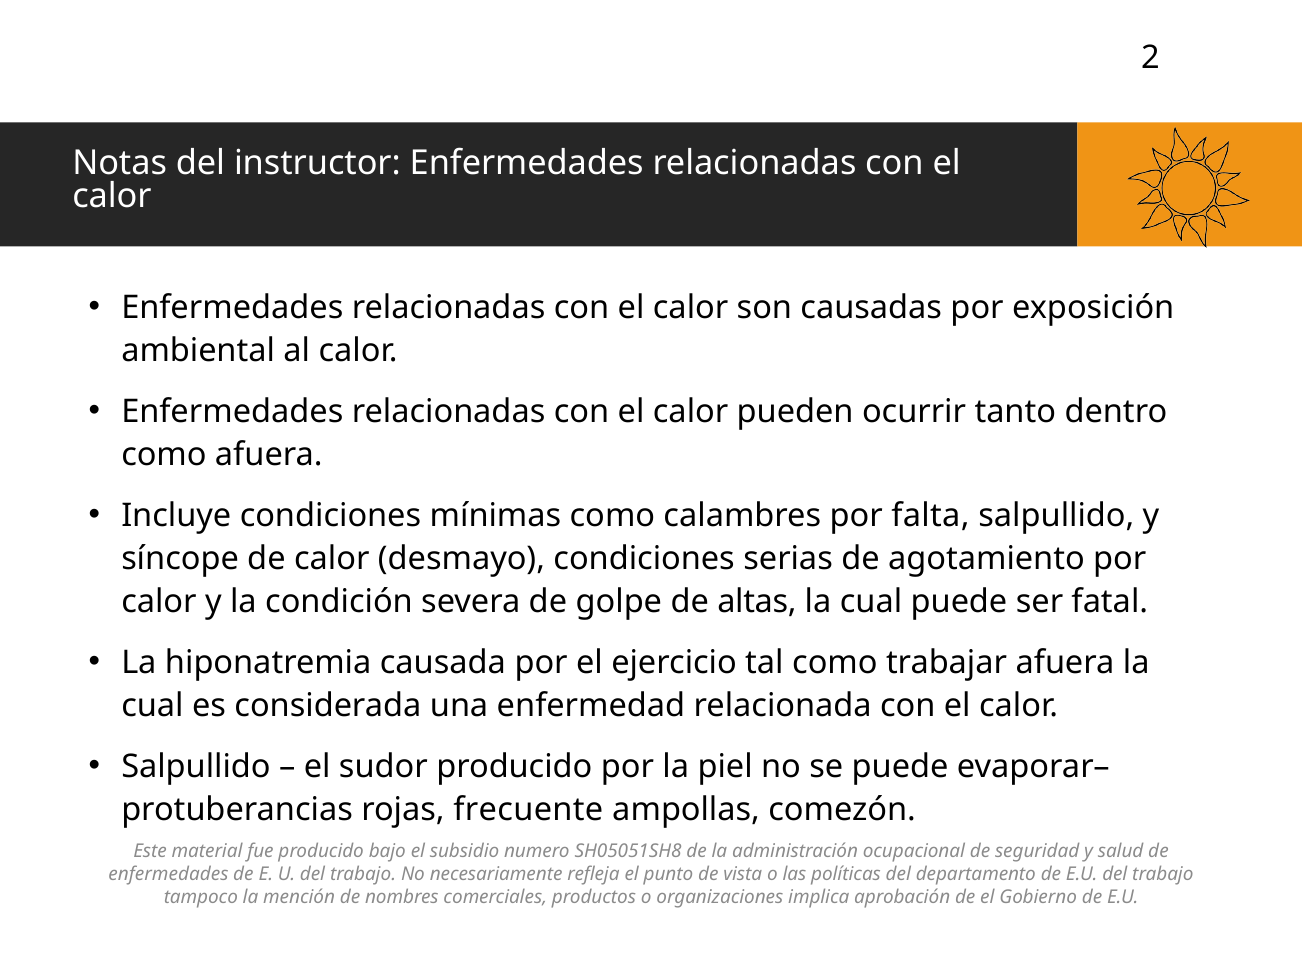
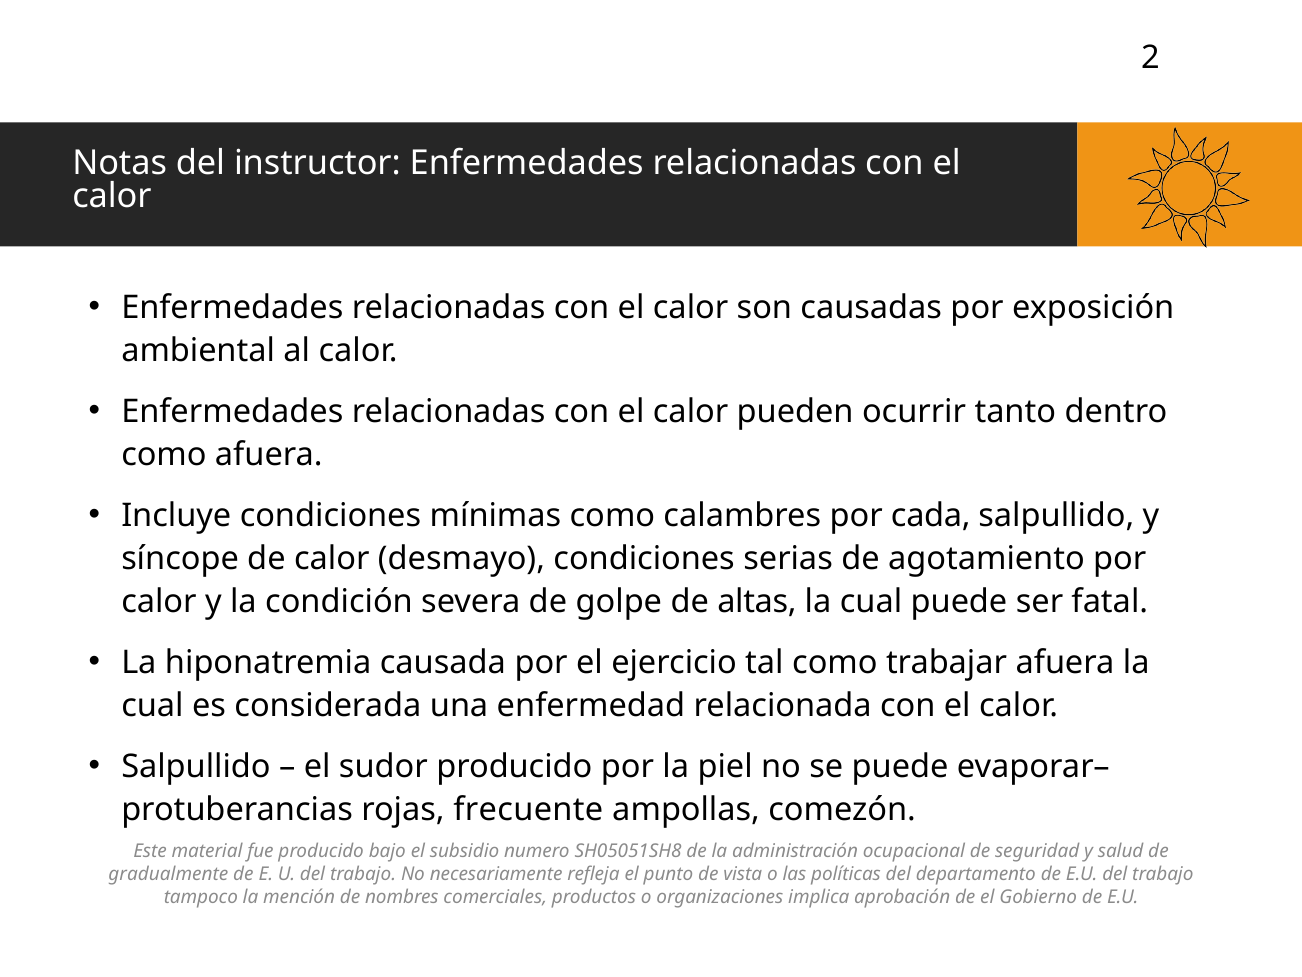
falta: falta -> cada (931, 515)
enfermedades: enfermedades -> gradualmente (168, 874)
